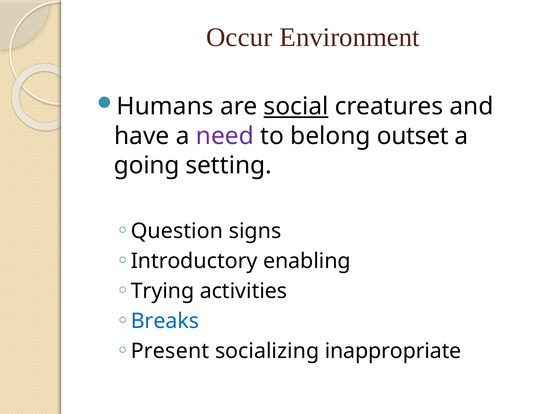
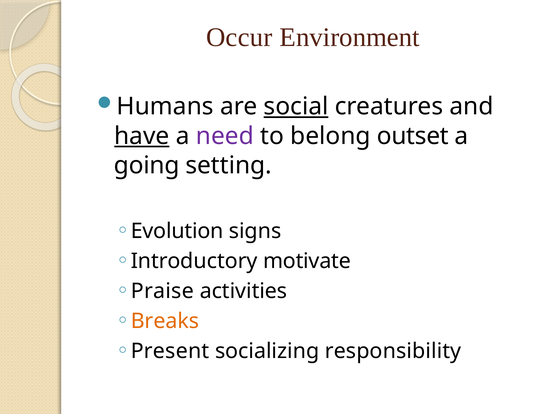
have underline: none -> present (142, 136)
Question: Question -> Evolution (177, 231)
enabling: enabling -> motivate (307, 261)
Trying: Trying -> Praise (162, 291)
Breaks colour: blue -> orange (165, 321)
inappropriate: inappropriate -> responsibility (393, 351)
